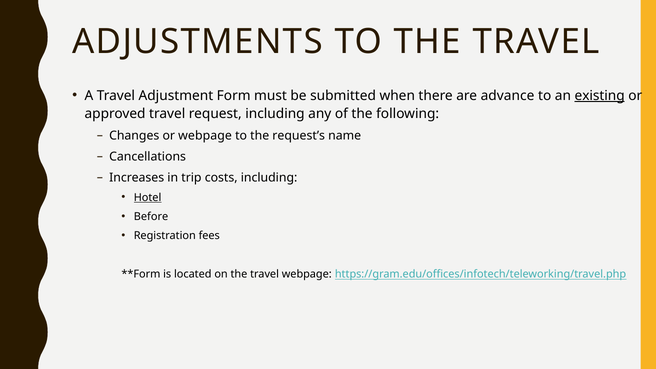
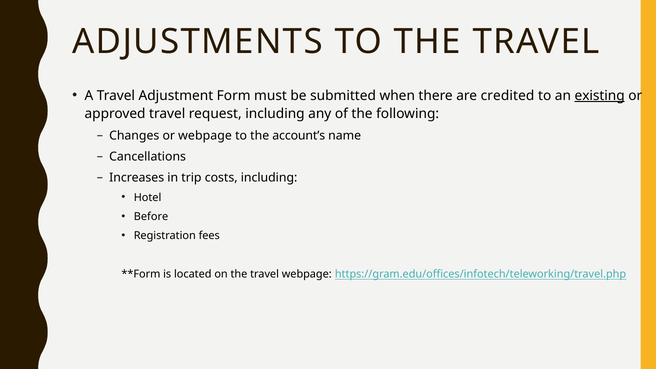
advance: advance -> credited (508, 96)
request’s: request’s -> account’s (299, 135)
Hotel underline: present -> none (148, 197)
